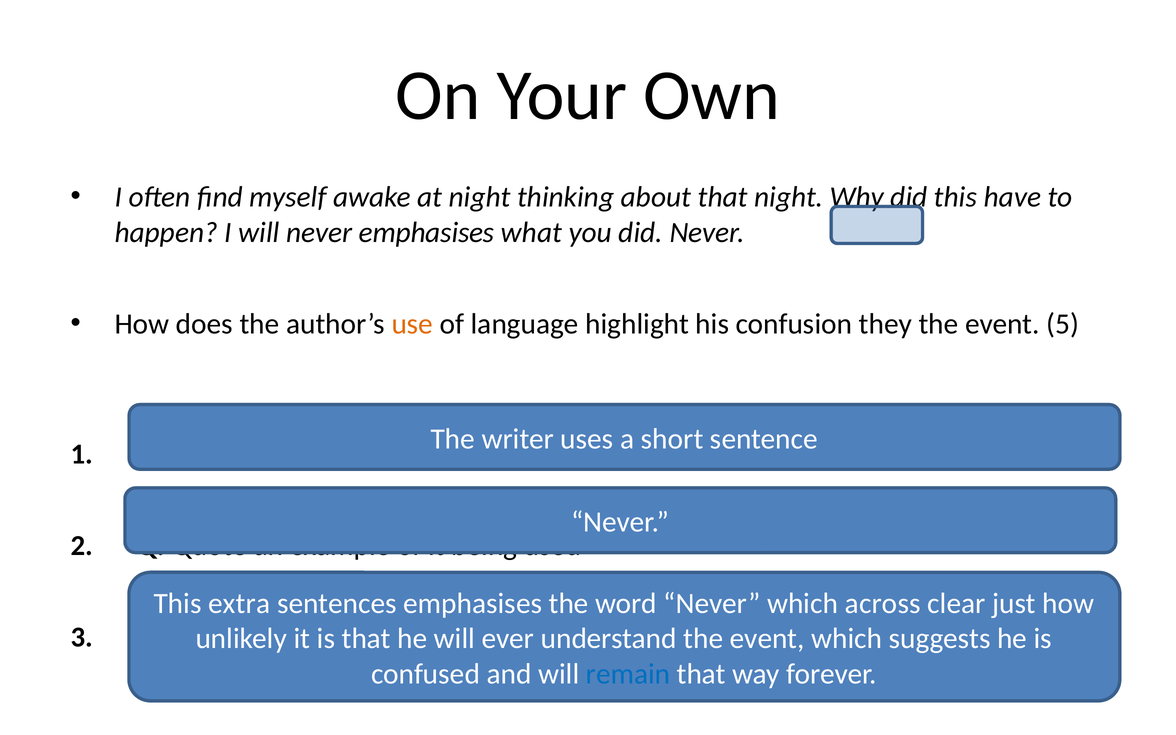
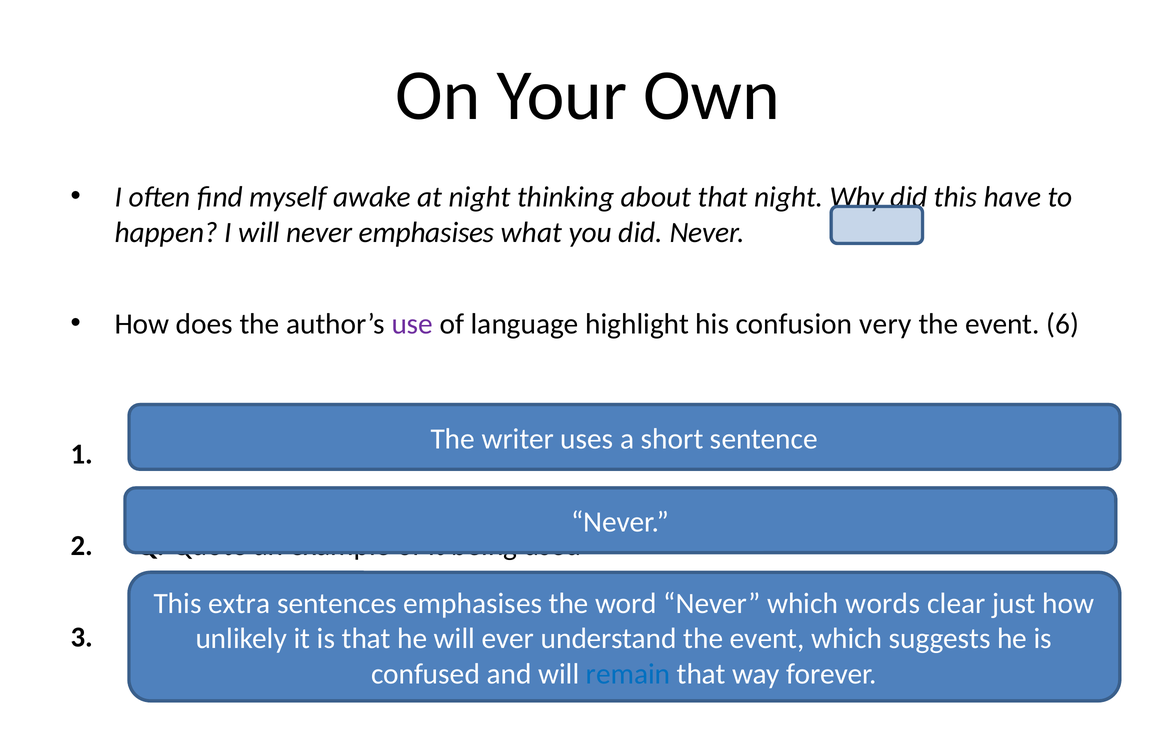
use colour: orange -> purple (412, 324)
they: they -> very (885, 324)
5: 5 -> 6 (1063, 324)
across: across -> words (883, 603)
